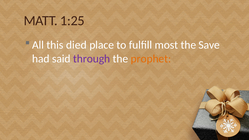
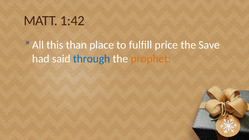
1:25: 1:25 -> 1:42 (72, 21)
died: died -> than (76, 45)
most: most -> price (166, 45)
through colour: purple -> blue (92, 59)
